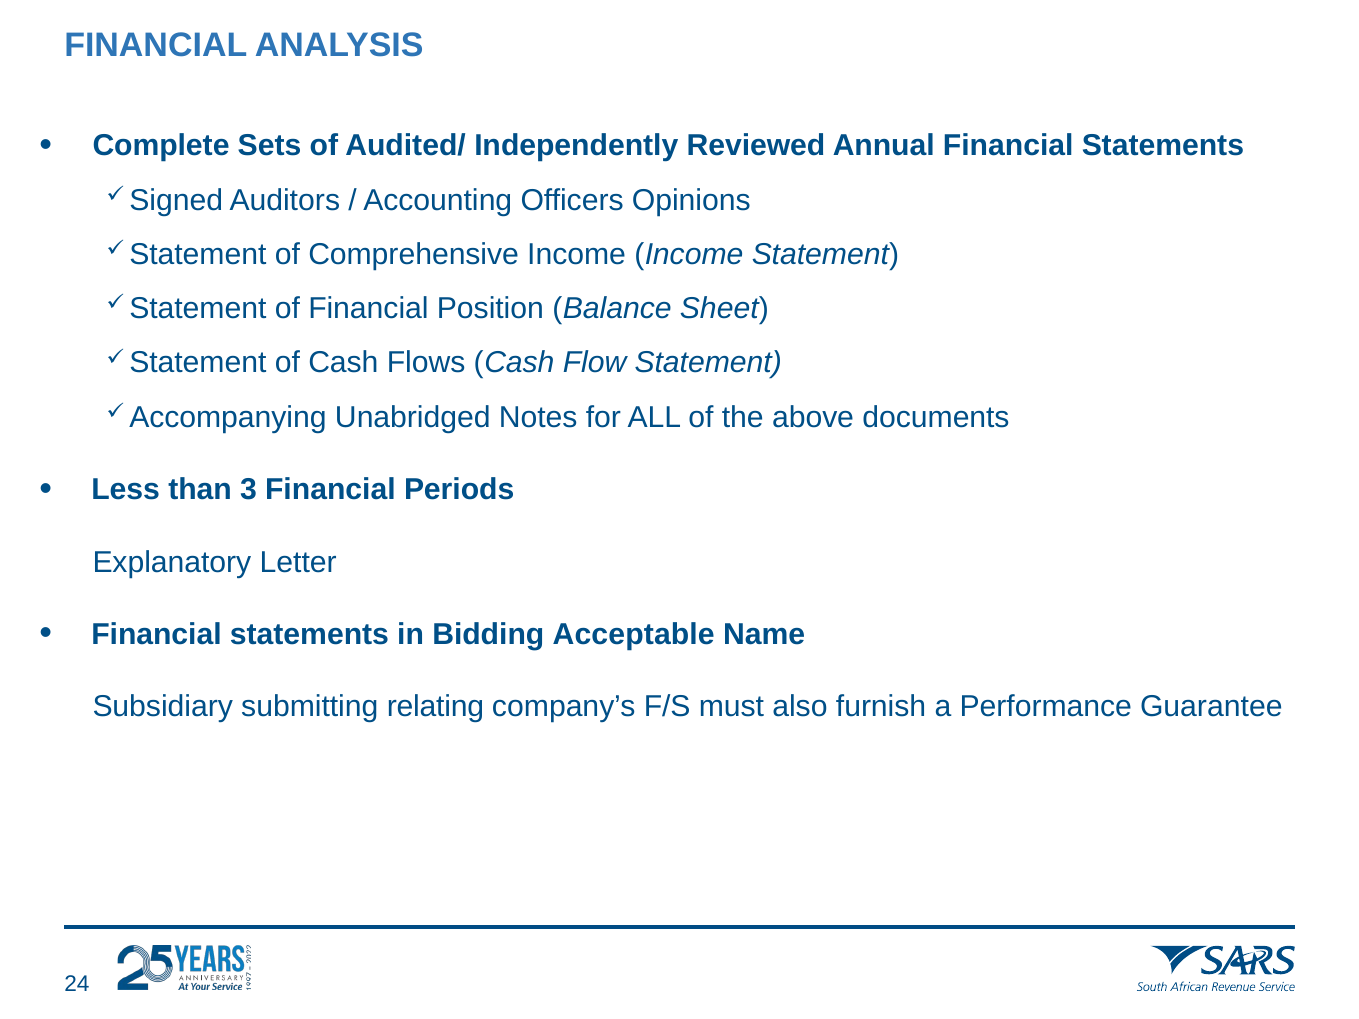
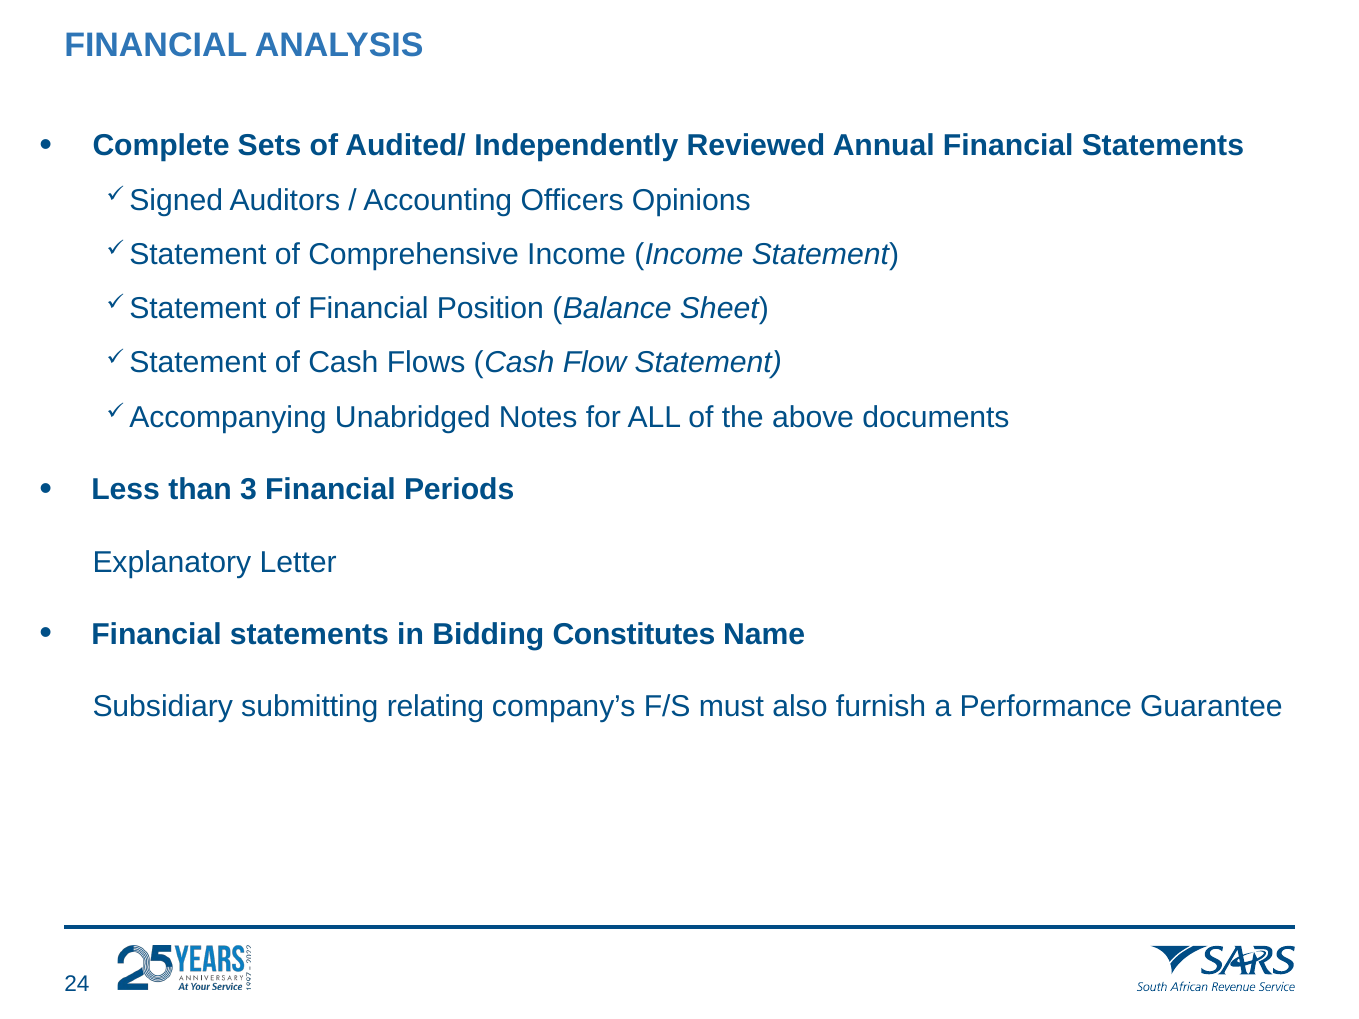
Acceptable: Acceptable -> Constitutes (634, 635)
